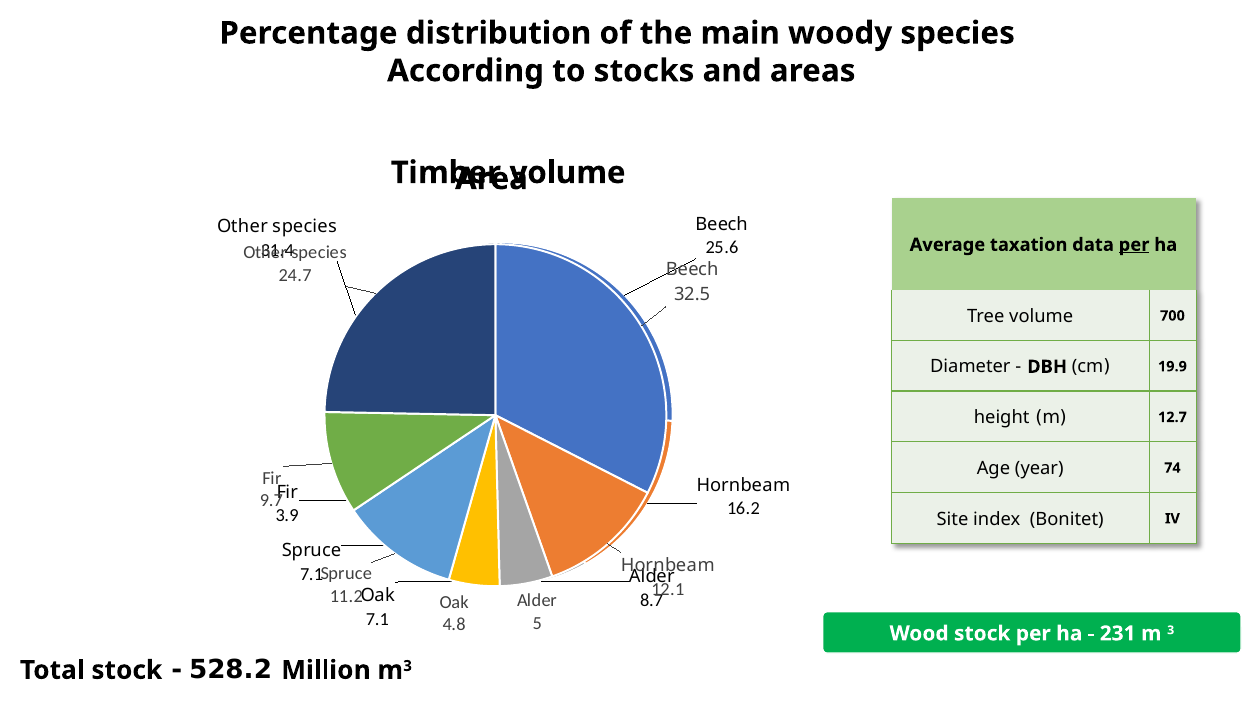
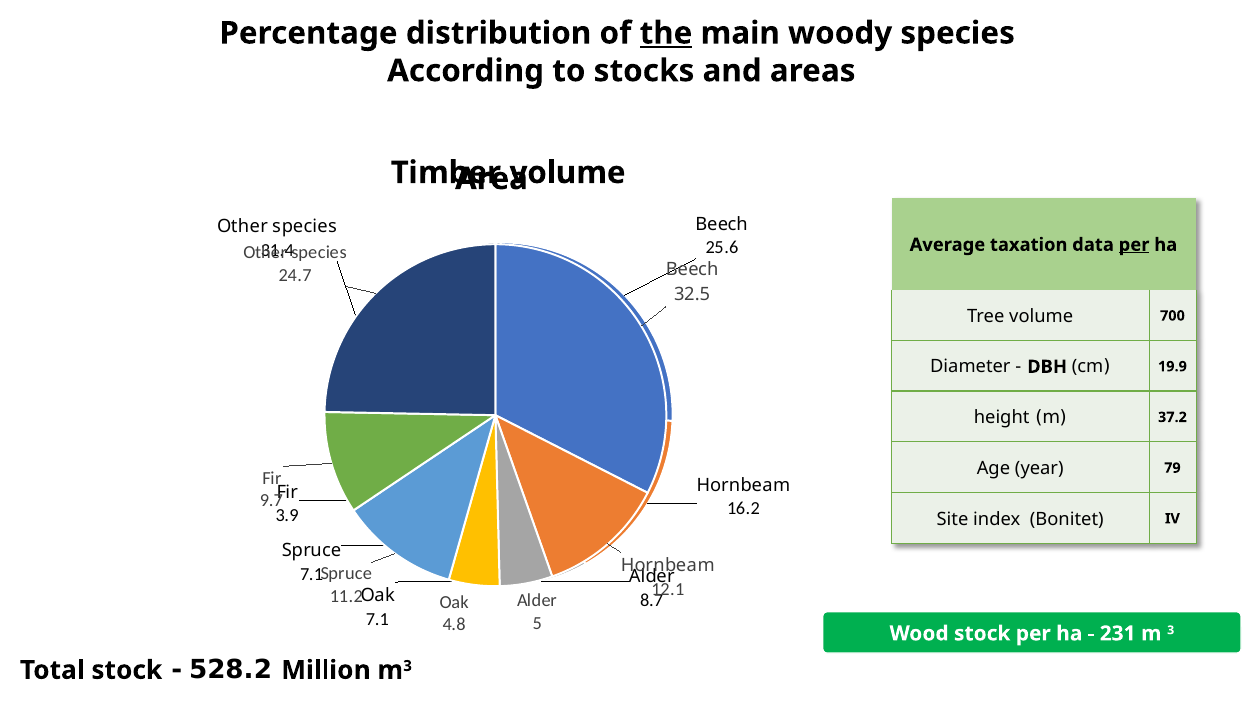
the underline: none -> present (666, 33)
12.7: 12.7 -> 37.2 (1172, 417)
74: 74 -> 79 (1172, 468)
